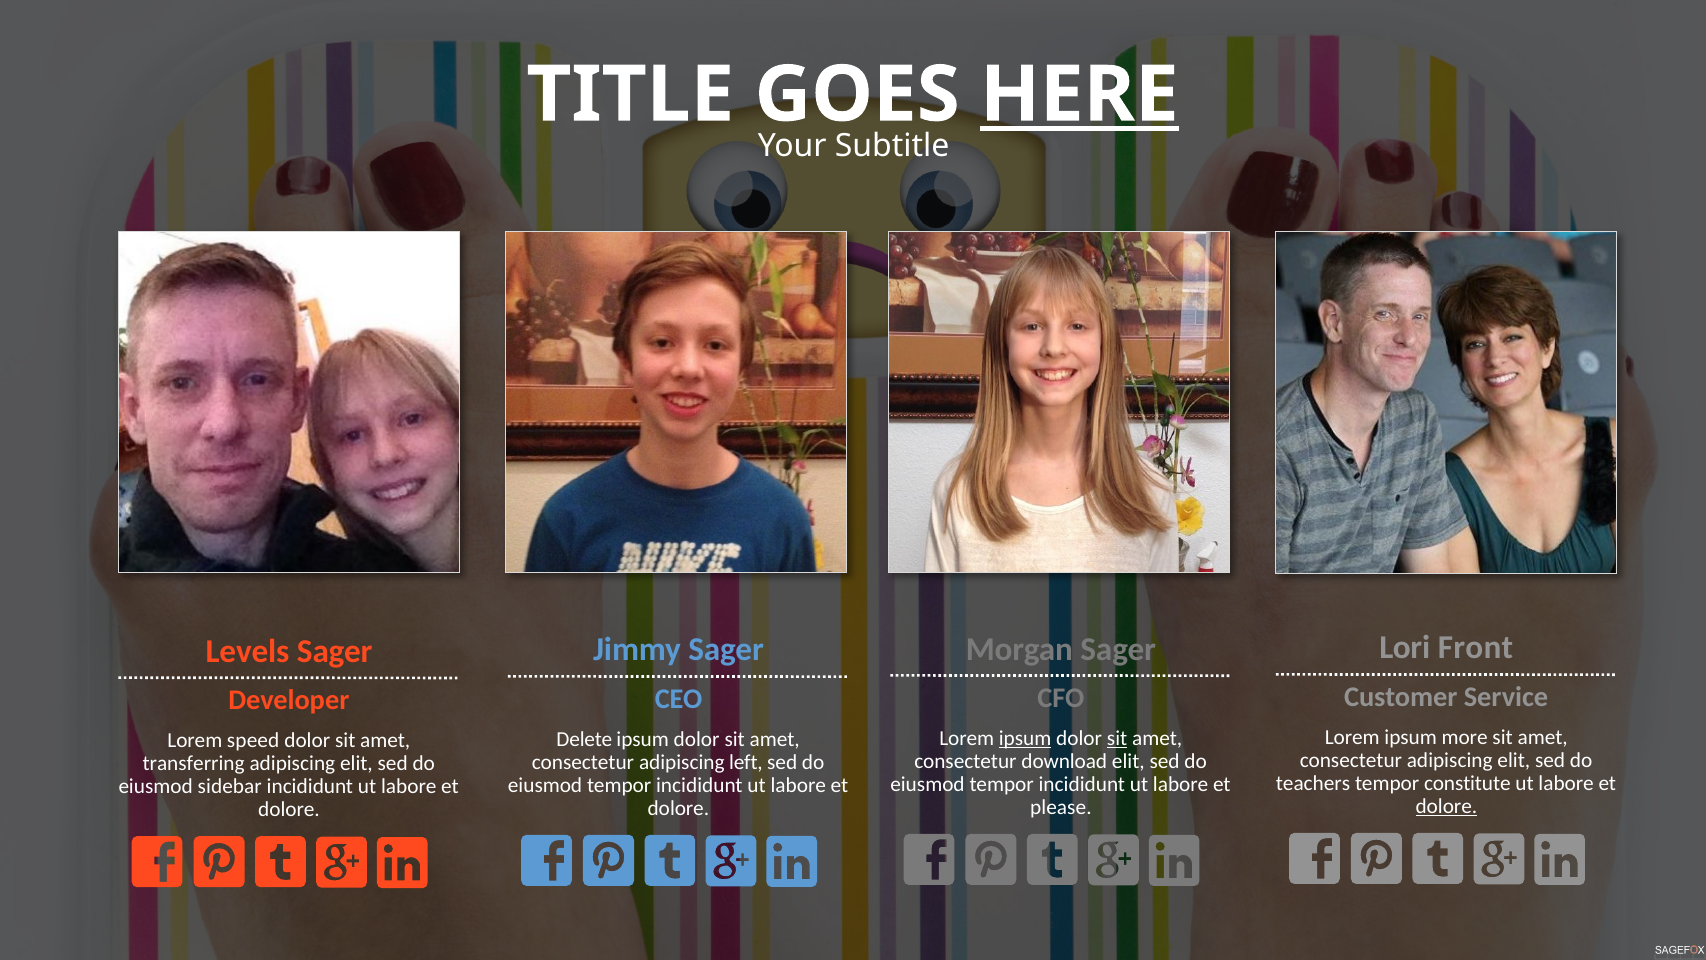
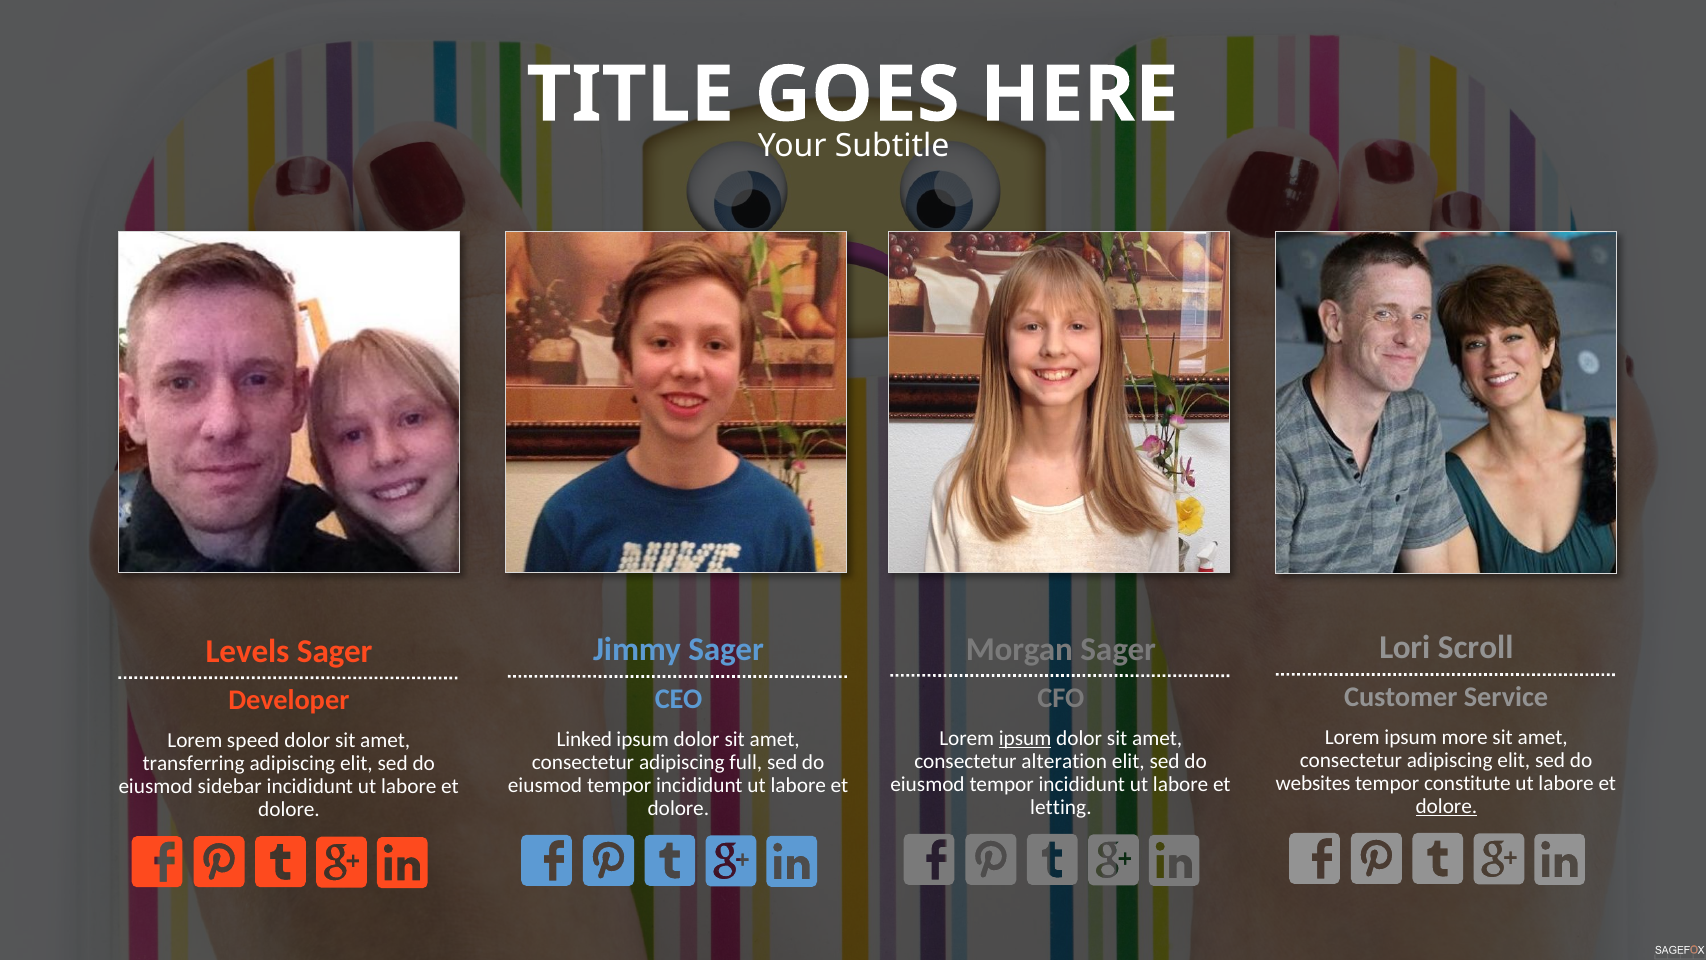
HERE underline: present -> none (1079, 95)
Front: Front -> Scroll (1476, 648)
sit underline: present -> none (1117, 738)
Delete: Delete -> Linked (584, 739)
download: download -> alteration (1064, 761)
left: left -> full (746, 762)
teachers: teachers -> websites (1313, 783)
please: please -> letting (1061, 807)
